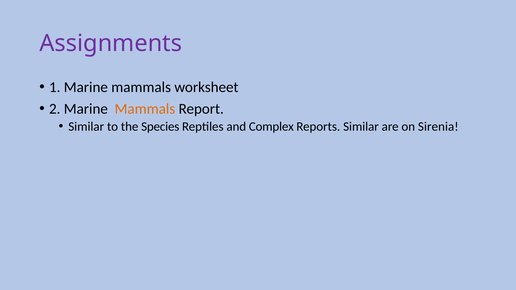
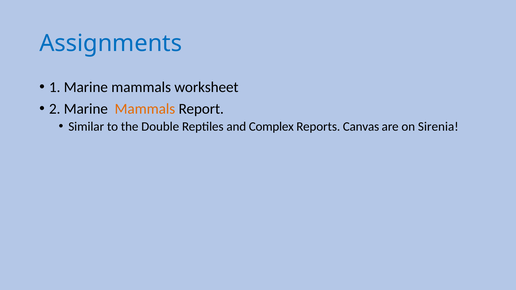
Assignments colour: purple -> blue (111, 43)
Species: Species -> Double (160, 127)
Reports Similar: Similar -> Canvas (361, 127)
